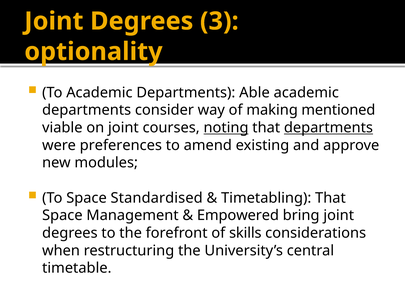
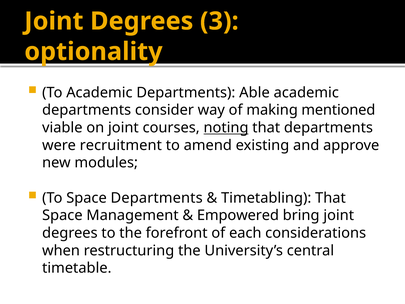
departments underline: present -> none (328, 128)
preferences: preferences -> recruitment (121, 145)
Space Standardised: Standardised -> Departments (157, 198)
skills: skills -> each (245, 233)
